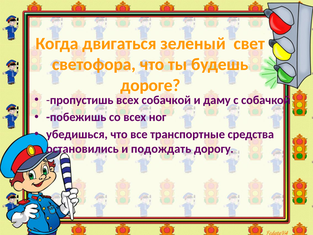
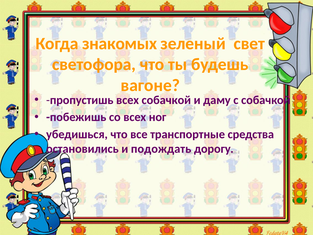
двигаться: двигаться -> знакомых (120, 44)
дороге: дороге -> вагоне (150, 85)
